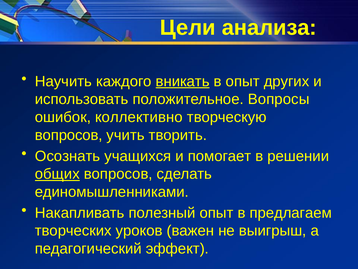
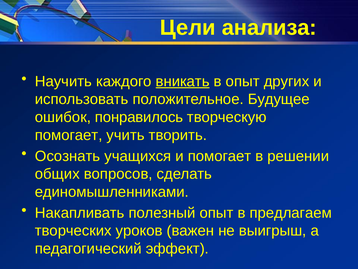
Вопросы: Вопросы -> Будущее (279, 99)
коллективно: коллективно -> понравилось (139, 117)
вопросов: вопросов -> помогает (69, 135)
общих underline: present -> none (57, 174)
